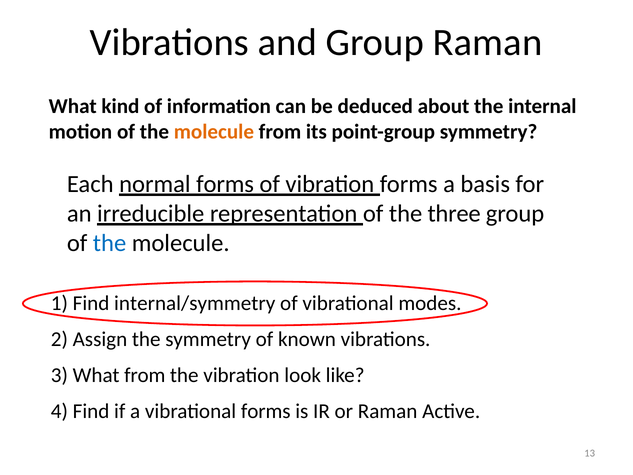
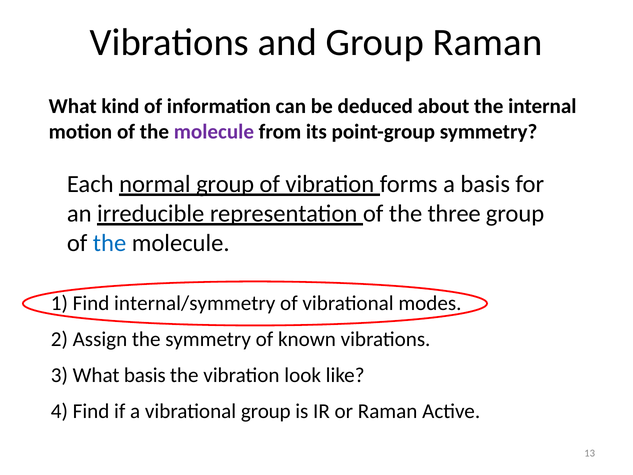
molecule colour: orange -> purple (214, 132)
normal forms: forms -> group (225, 184)
What from: from -> basis (145, 375)
vibrational forms: forms -> group (266, 411)
